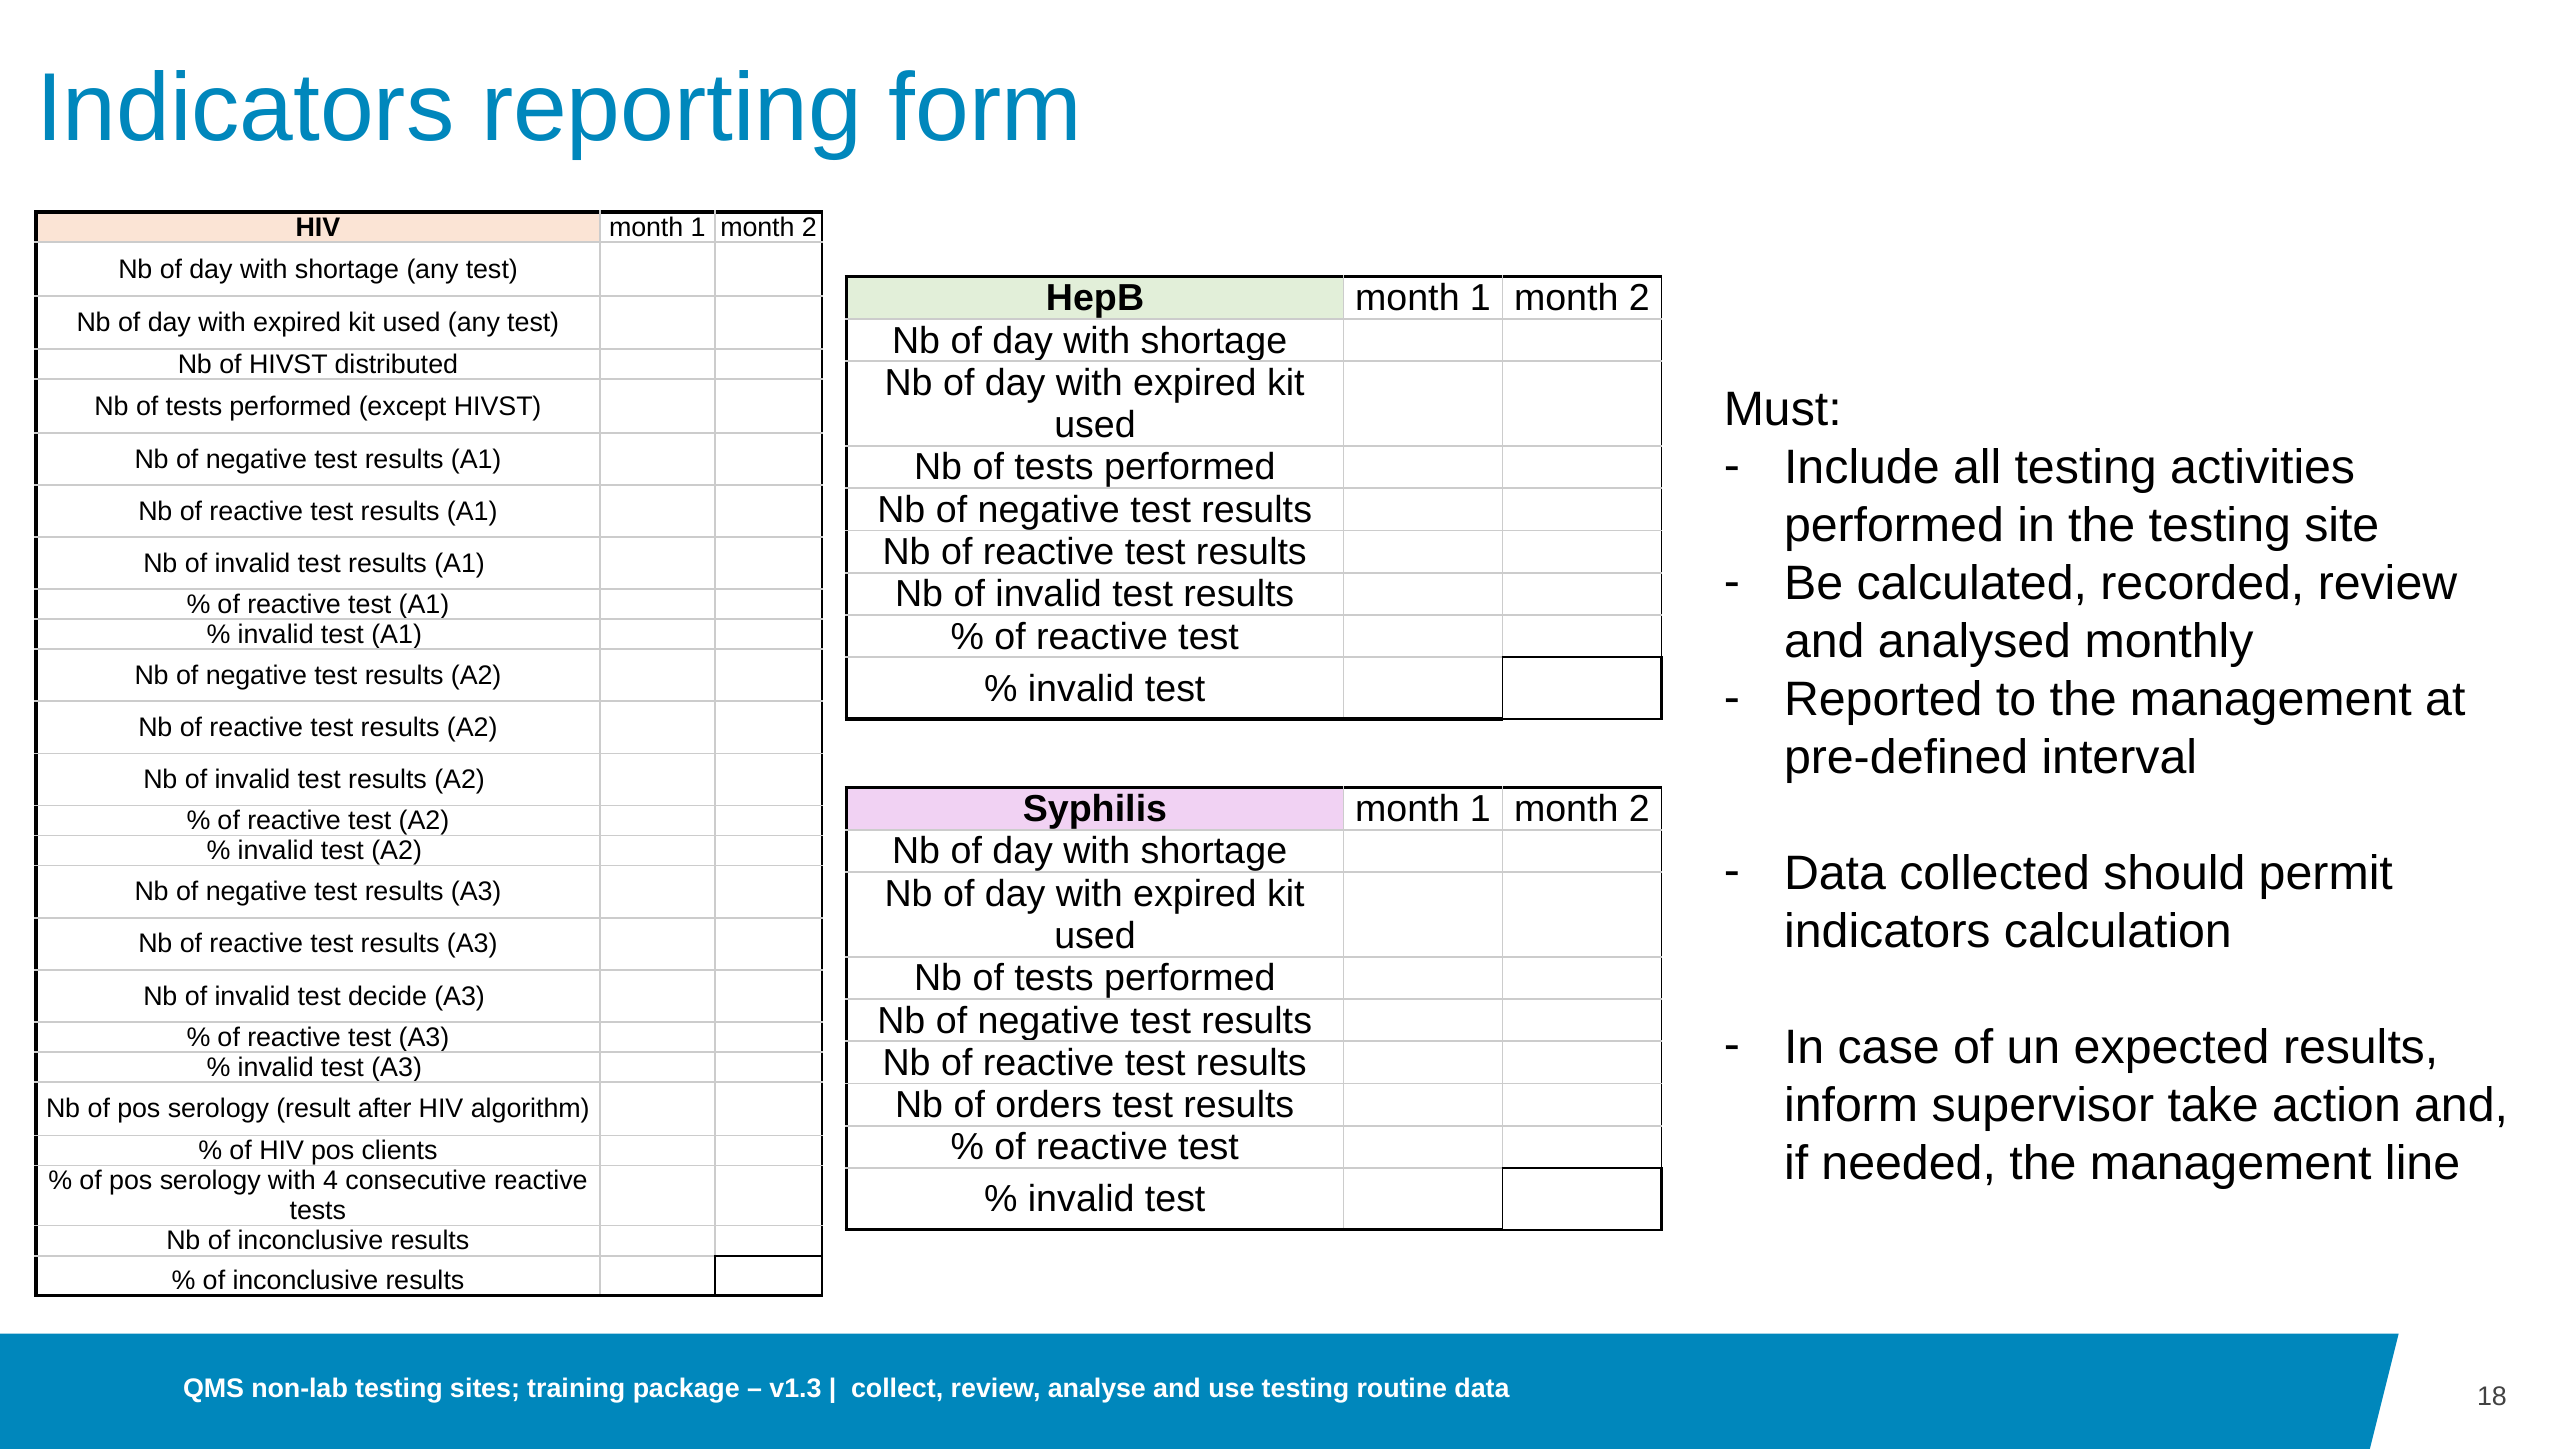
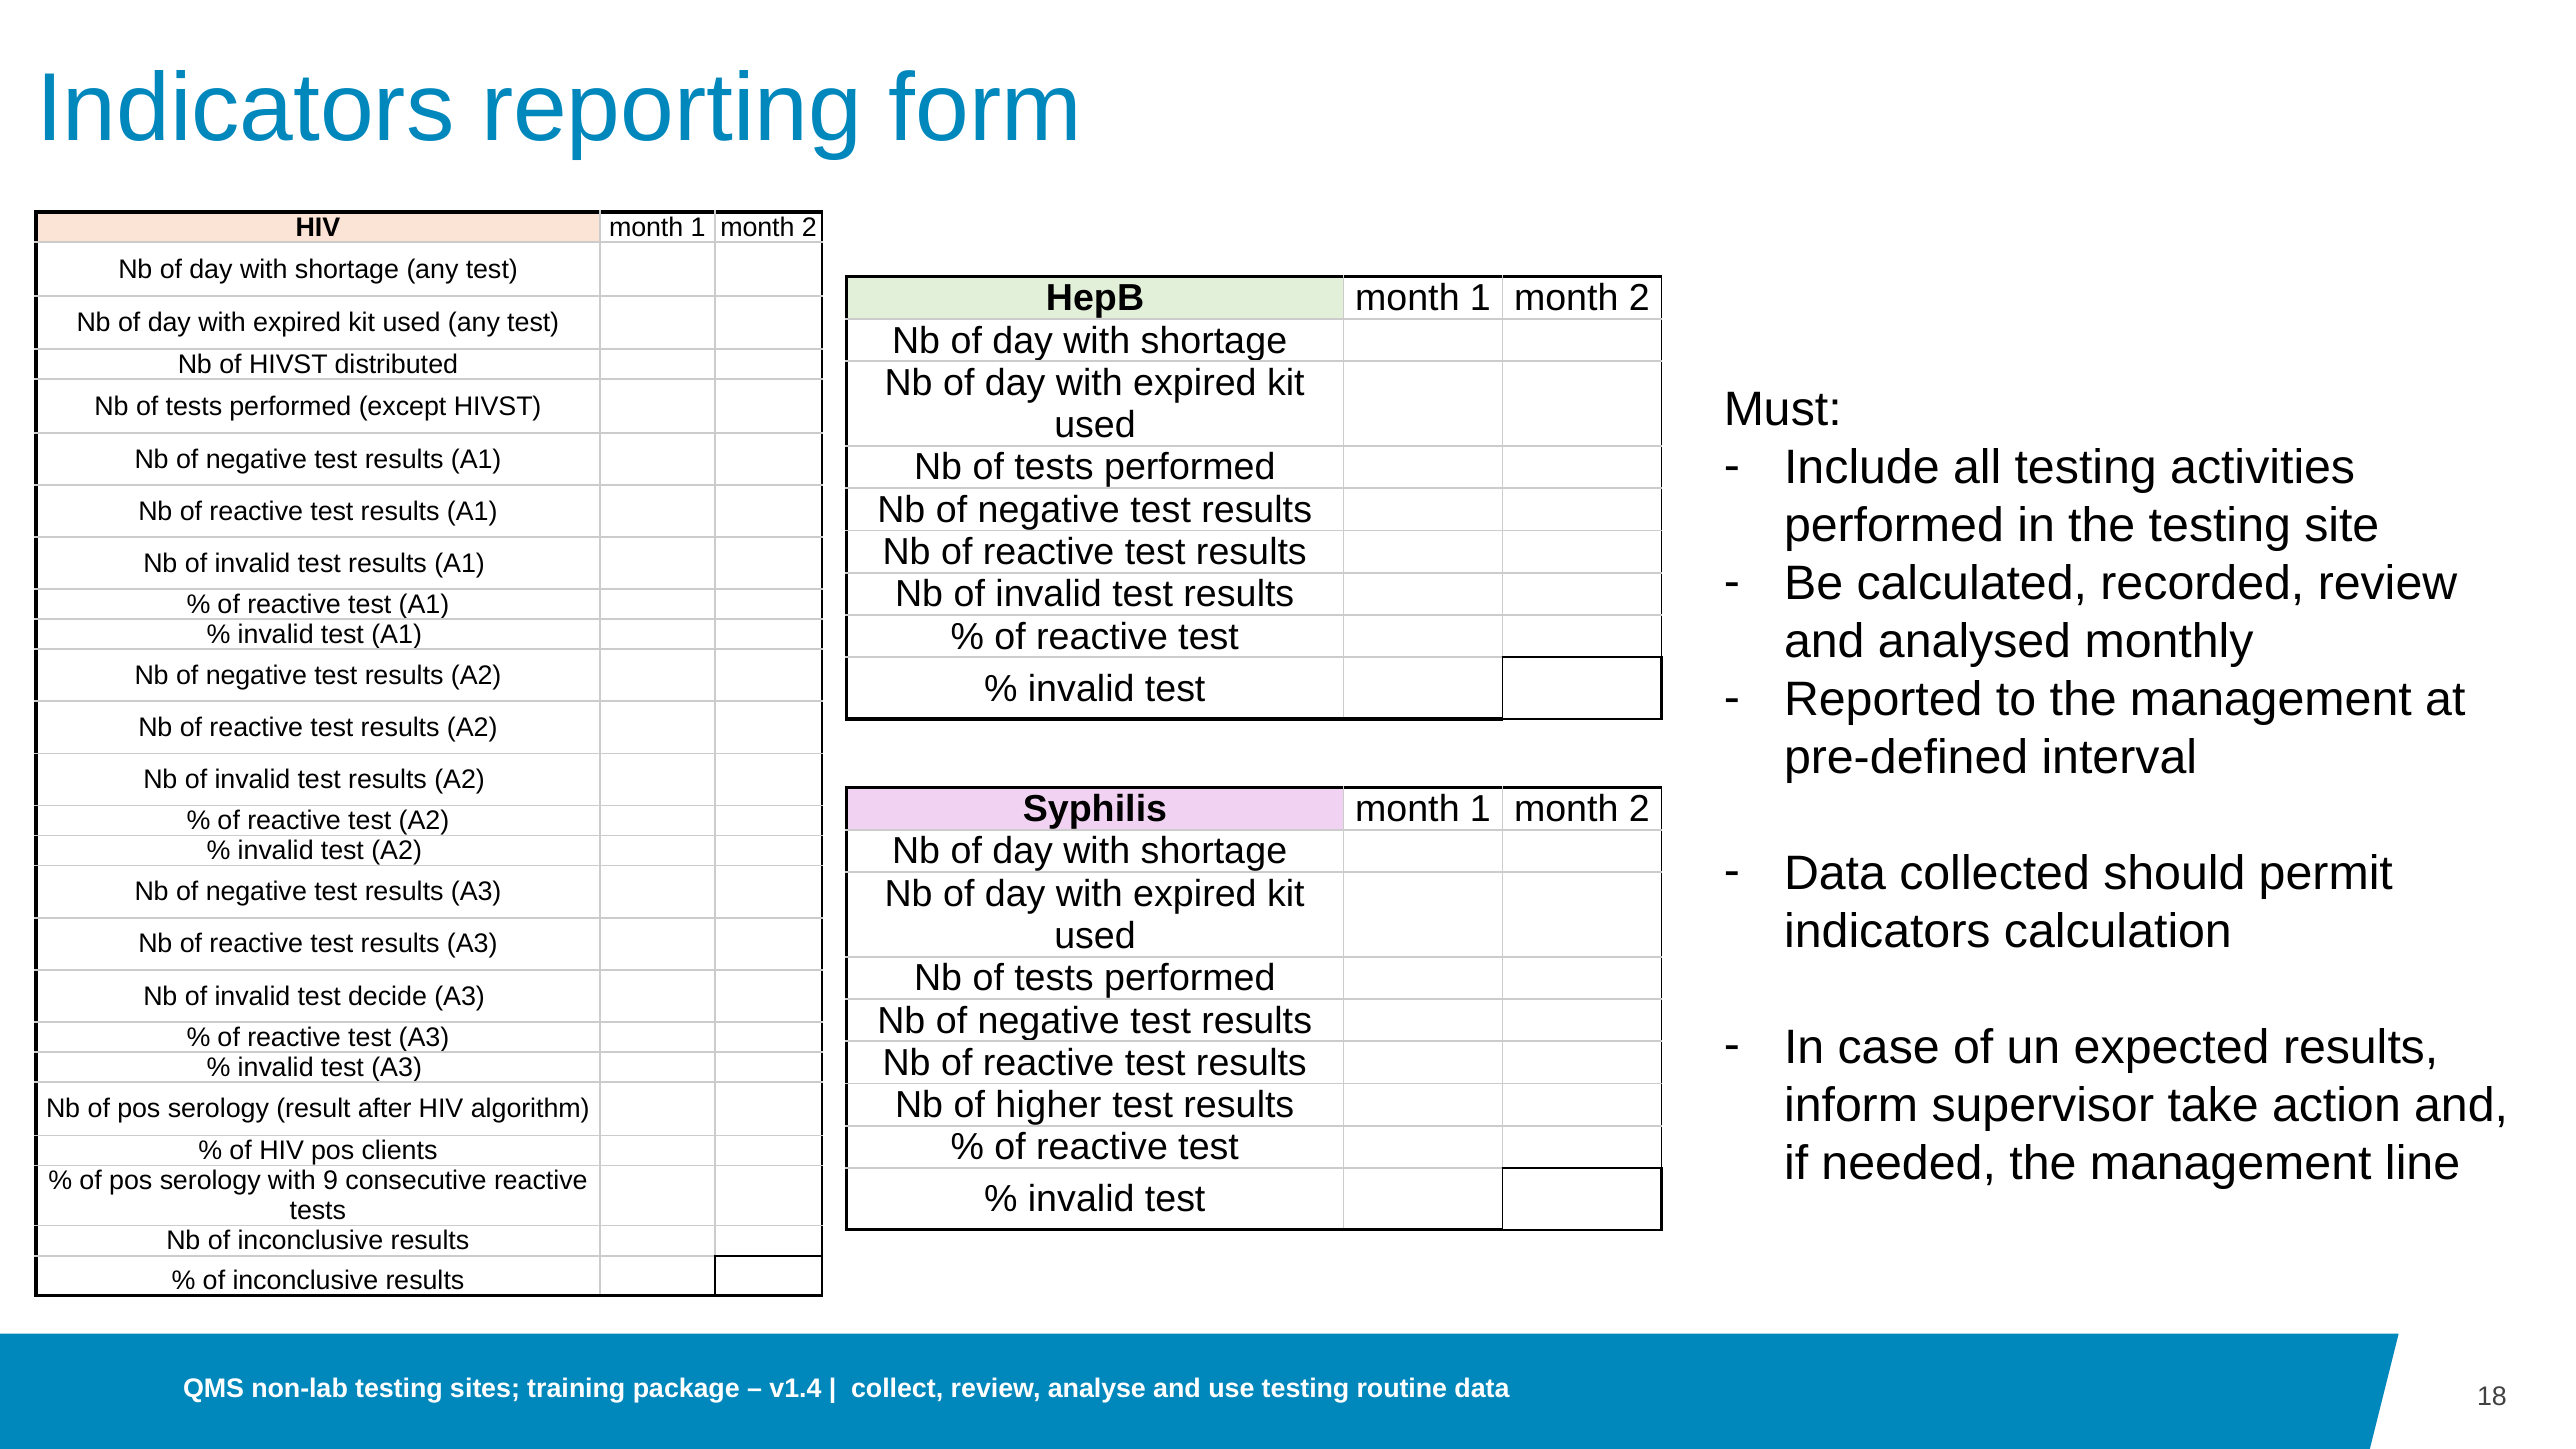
orders: orders -> higher (1048, 1105)
4: 4 -> 9 (331, 1181)
v1.3: v1.3 -> v1.4 (795, 1388)
